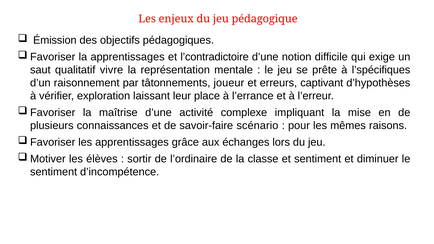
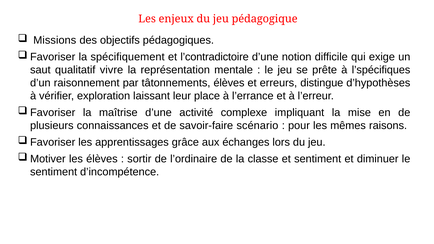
Émission: Émission -> Missions (55, 40)
la apprentissages: apprentissages -> spécifiquement (128, 57)
tâtonnements joueur: joueur -> élèves (229, 83)
captivant: captivant -> distingue (322, 83)
